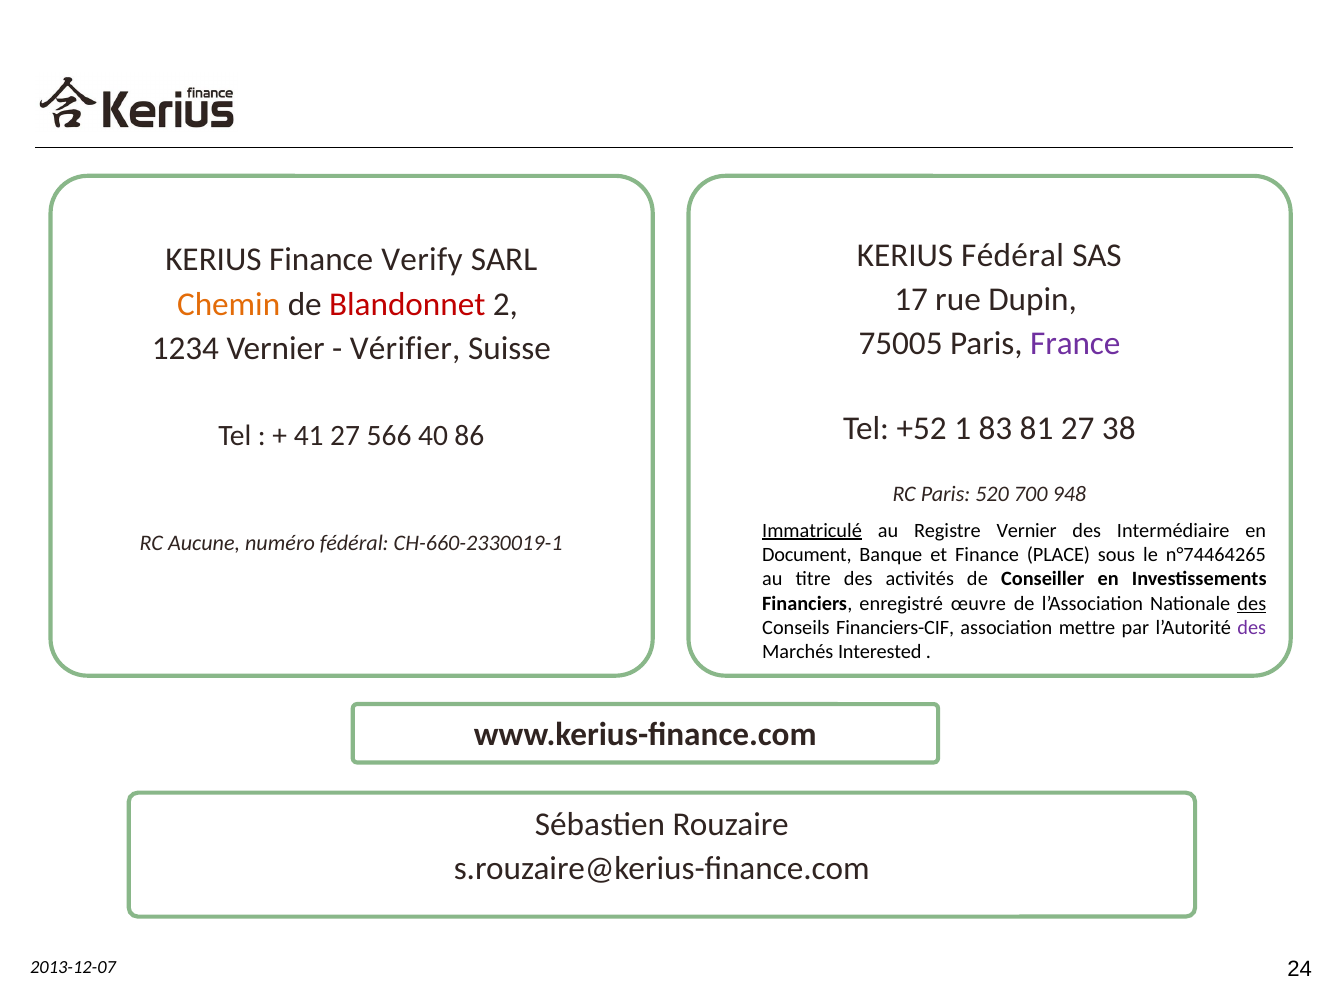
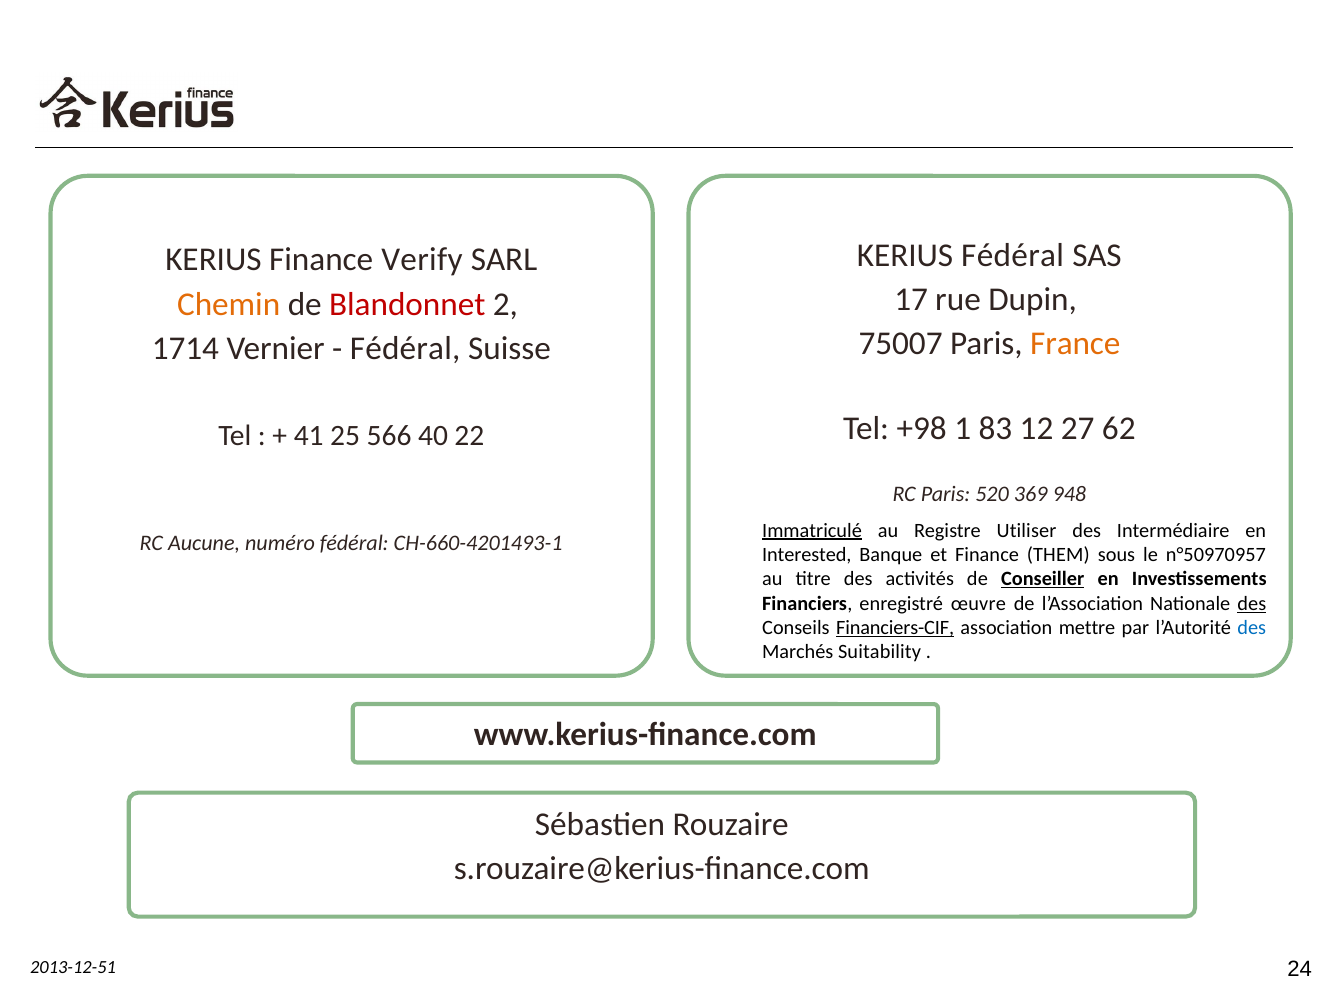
75005: 75005 -> 75007 (901, 344)
France colour: purple -> orange (1075, 344)
1234: 1234 -> 1714 (185, 348)
Vérifier: Vérifier -> Fédéral (405, 348)
+52: +52 -> +98 (922, 428)
81: 81 -> 12 (1037, 428)
38: 38 -> 62 (1119, 428)
41 27: 27 -> 25 (345, 436)
86: 86 -> 22 (469, 436)
700: 700 -> 369 (1031, 494)
Registre Vernier: Vernier -> Utiliser (1027, 530)
CH-660-2330019-1: CH-660-2330019-1 -> CH-660-4201493-1 (478, 543)
Document: Document -> Interested (807, 555)
PLACE: PLACE -> THEM (1058, 555)
n°74464265: n°74464265 -> n°50970957 (1216, 555)
Conseiller underline: none -> present (1043, 579)
Financiers-CIF underline: none -> present (895, 628)
des colour: purple -> blue (1252, 628)
Interested: Interested -> Suitability (880, 652)
2013-12-07: 2013-12-07 -> 2013-12-51 (73, 967)
